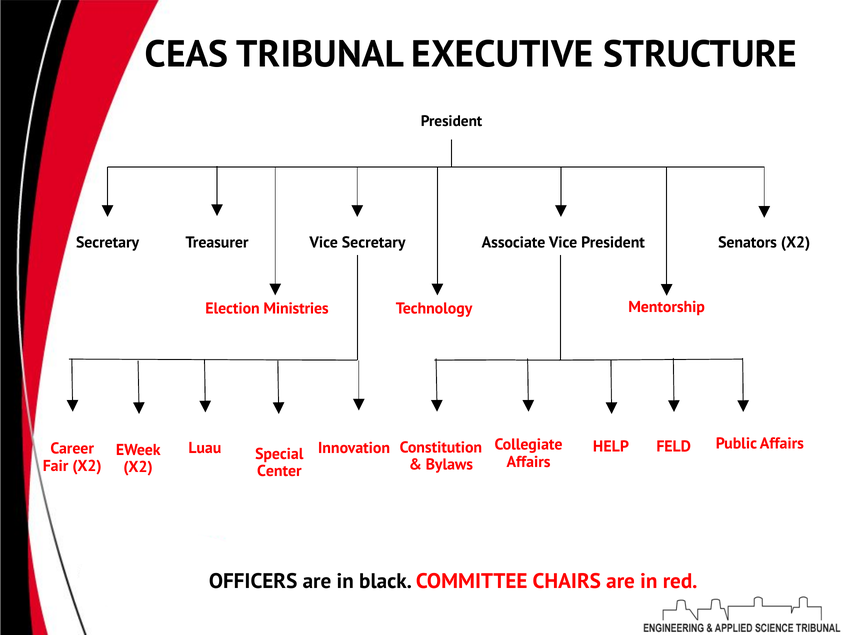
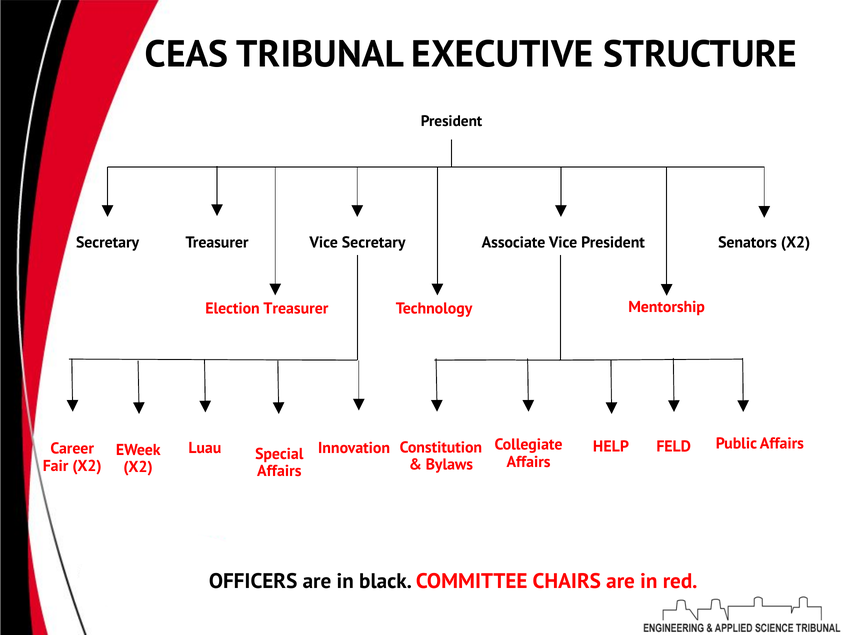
Election Ministries: Ministries -> Treasurer (296, 308)
Center: Center -> Affairs (279, 471)
